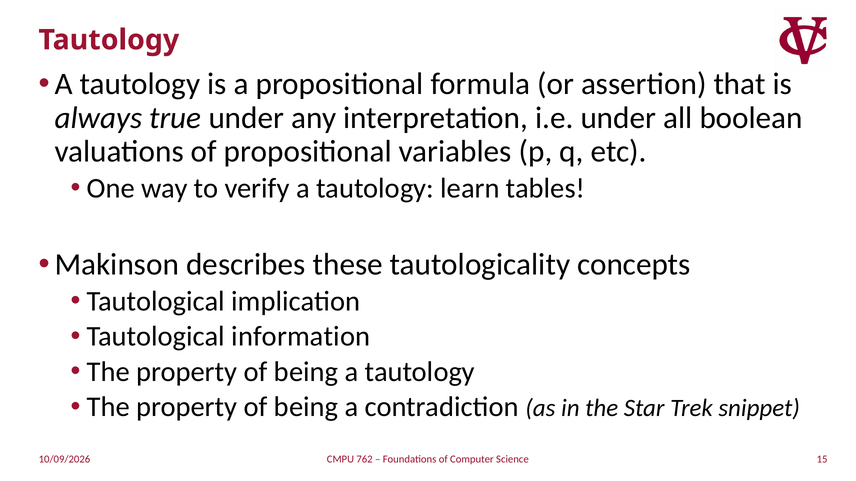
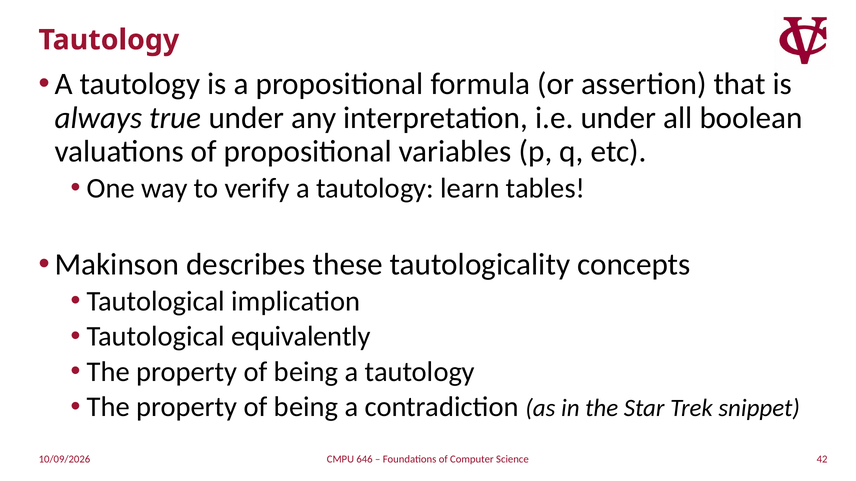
information: information -> equivalently (301, 337)
15: 15 -> 42 (822, 460)
762: 762 -> 646 (365, 460)
